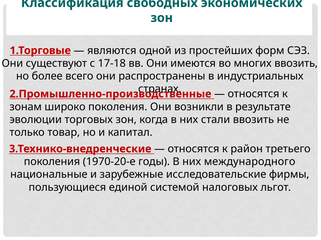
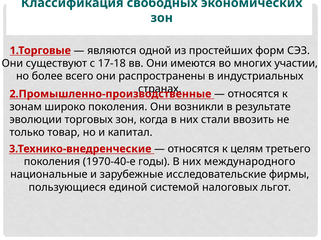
многих ввозить: ввозить -> участии (296, 63)
район: район -> целям (247, 149)
1970-20-е: 1970-20-е -> 1970-40-е (109, 162)
